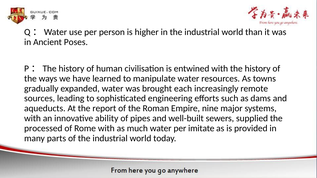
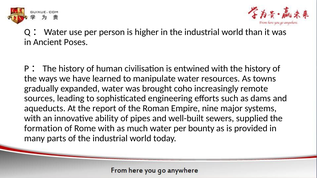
each: each -> coho (183, 89)
processed: processed -> formation (43, 129)
imitate: imitate -> bounty (201, 129)
